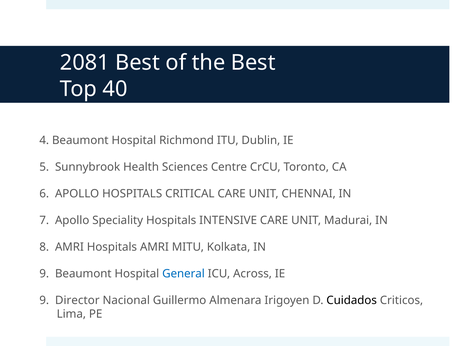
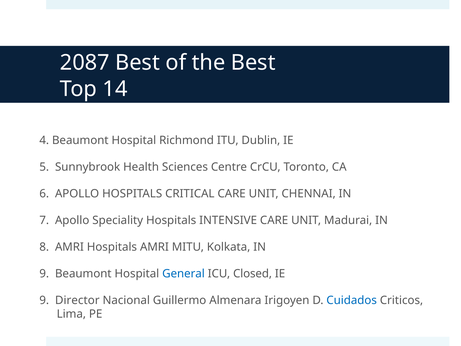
2081: 2081 -> 2087 (85, 63)
40: 40 -> 14 (115, 89)
Across: Across -> Closed (253, 273)
Cuidados colour: black -> blue (352, 300)
